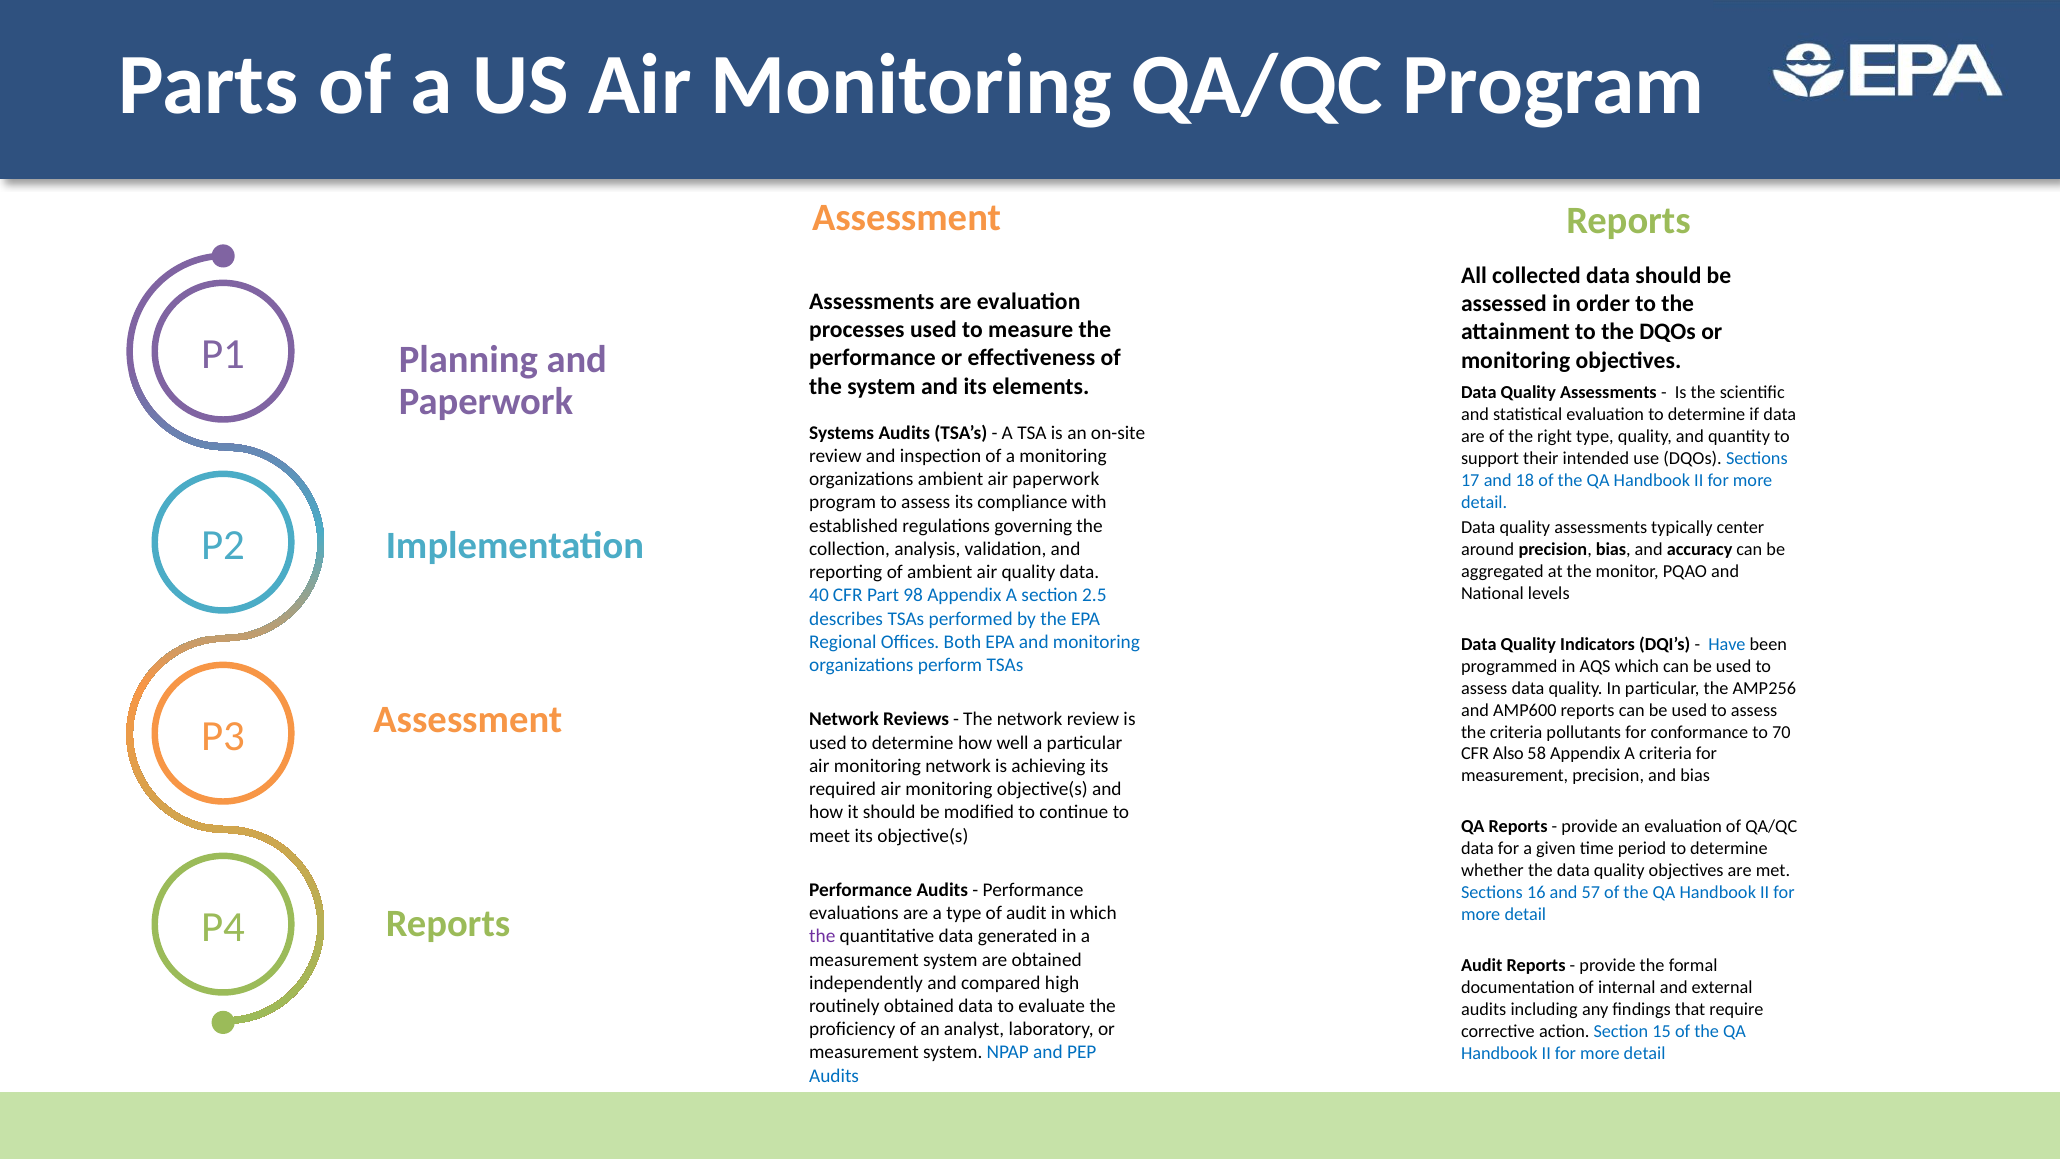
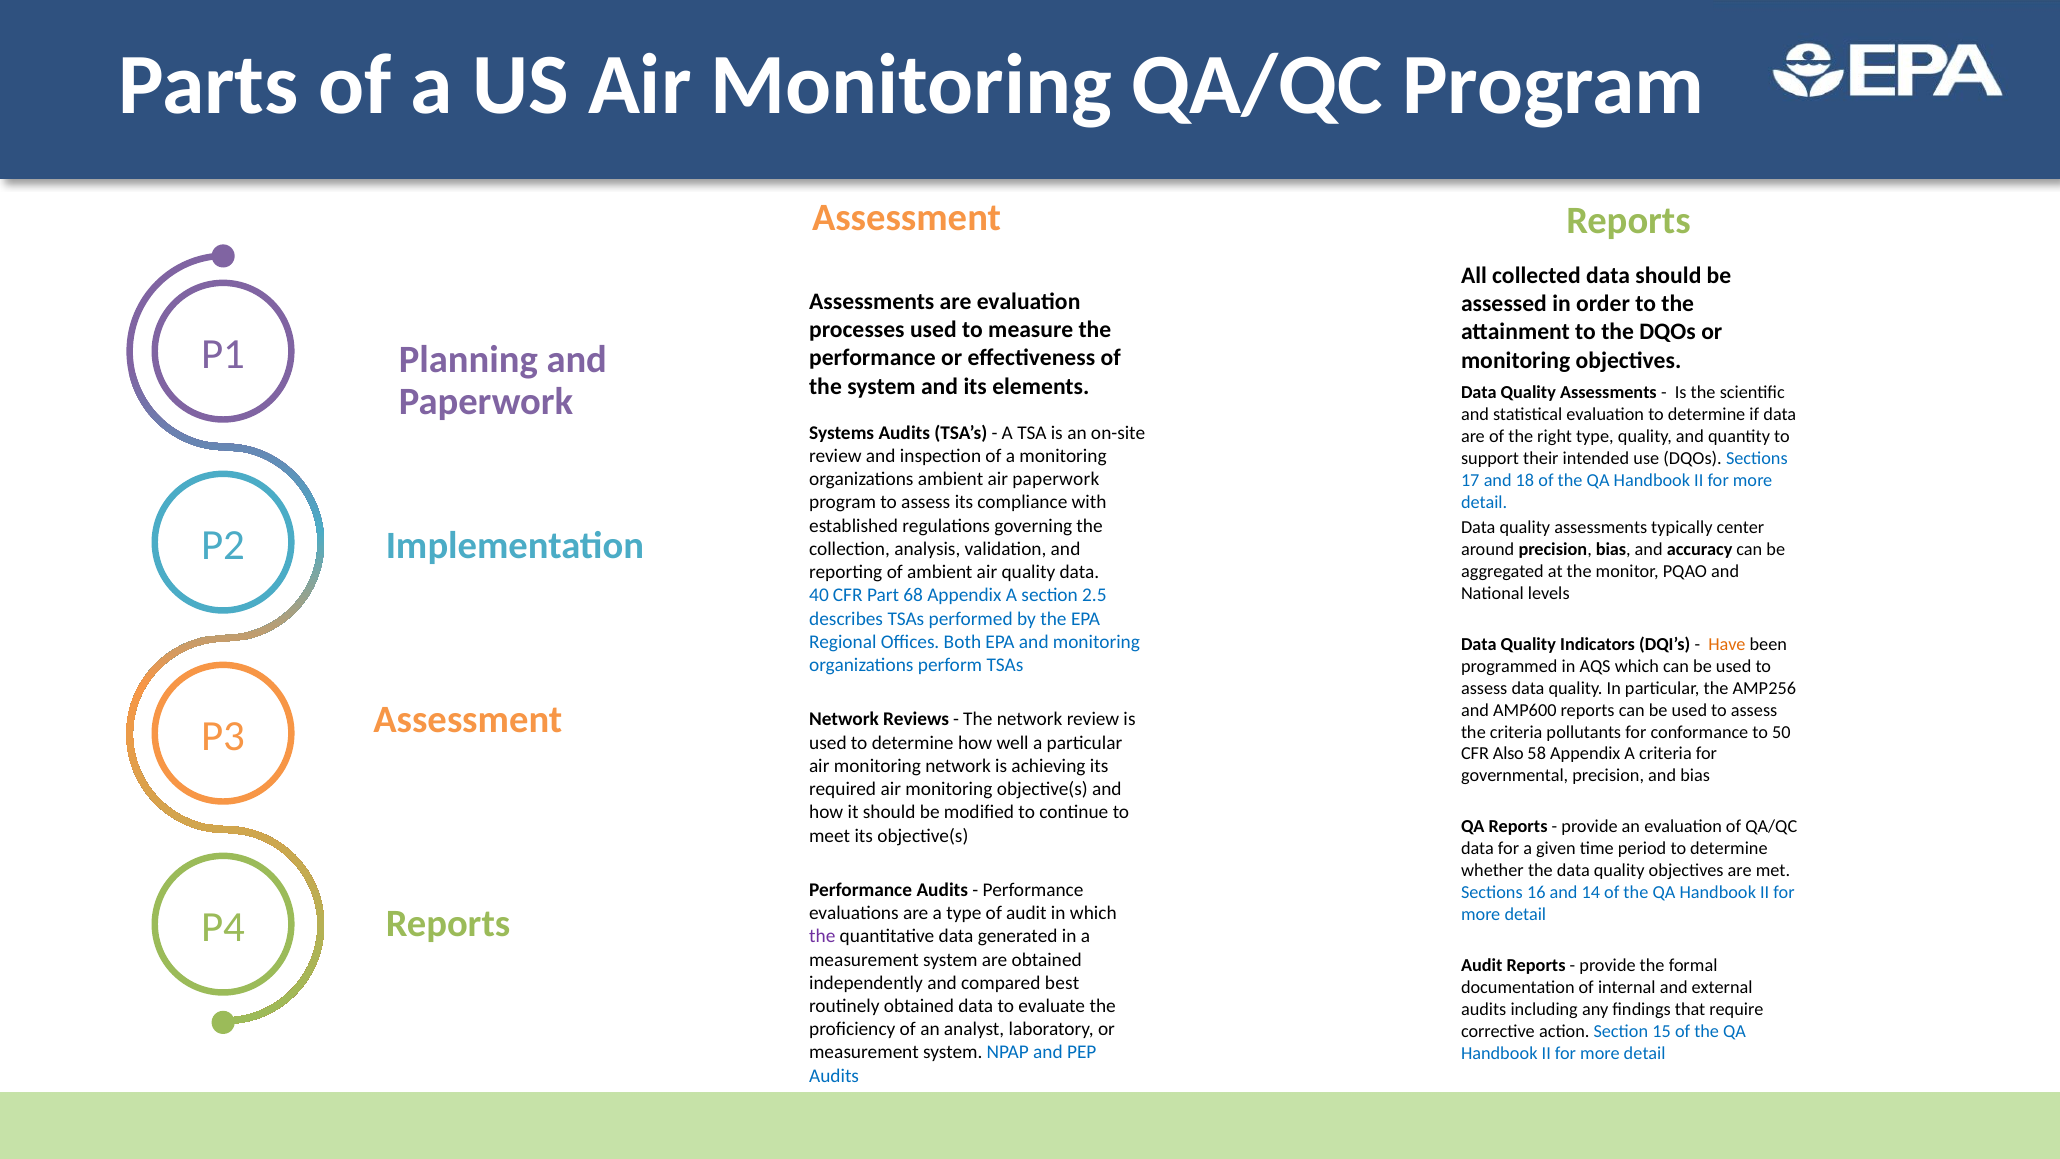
98: 98 -> 68 (913, 595)
Have colour: blue -> orange (1727, 644)
70: 70 -> 50 (1781, 732)
measurement: measurement -> governmental (1515, 776)
57: 57 -> 14 (1591, 892)
high: high -> best (1062, 983)
